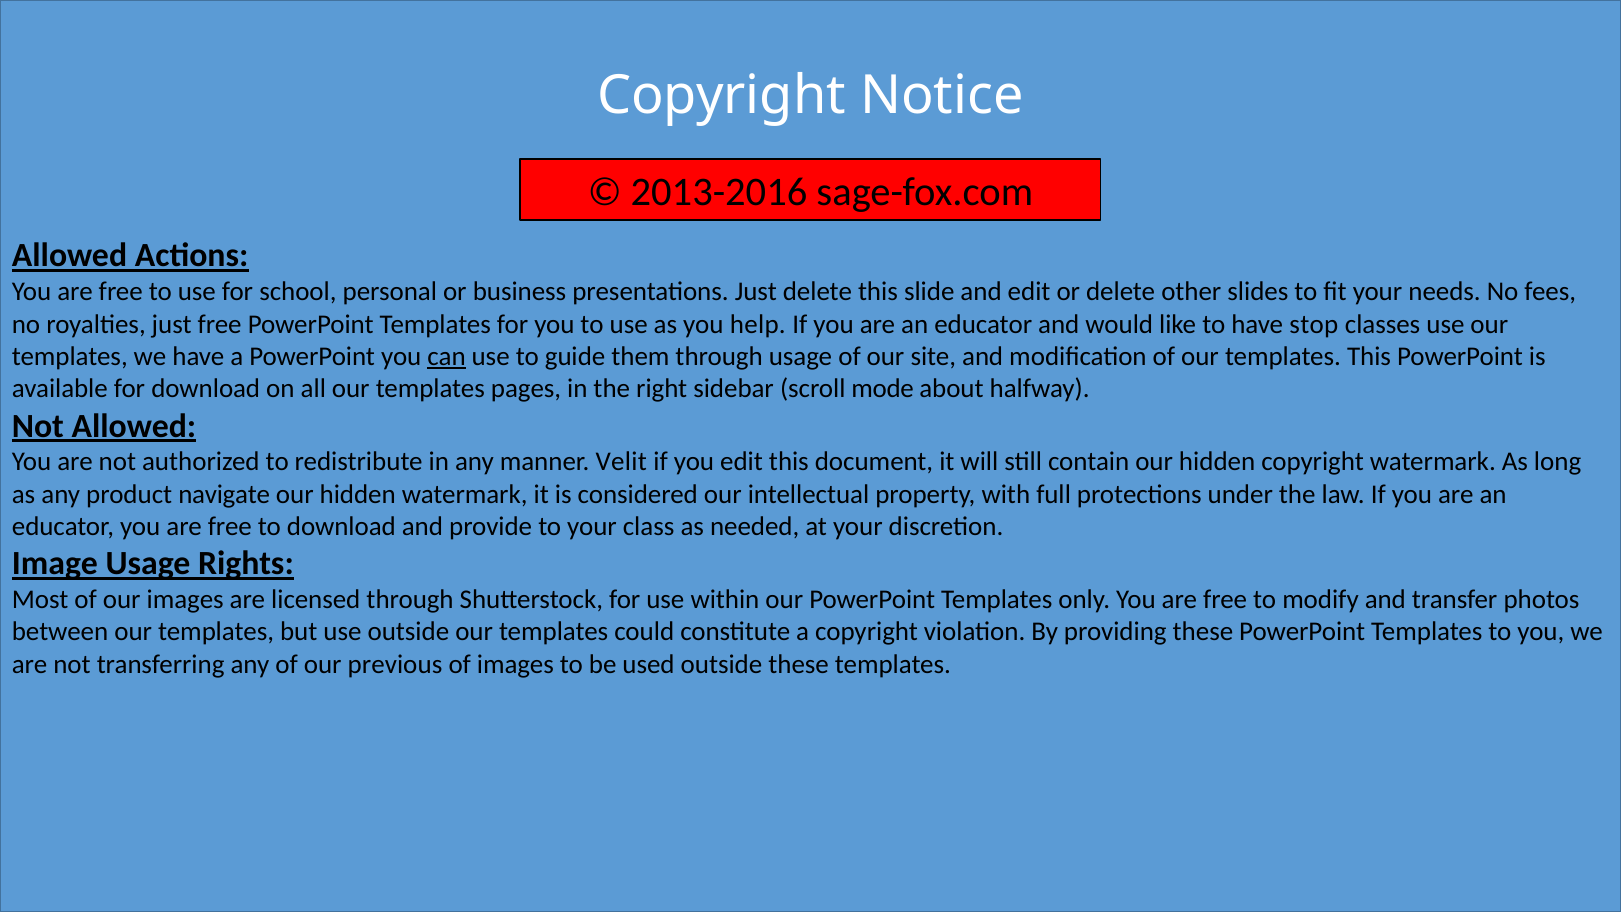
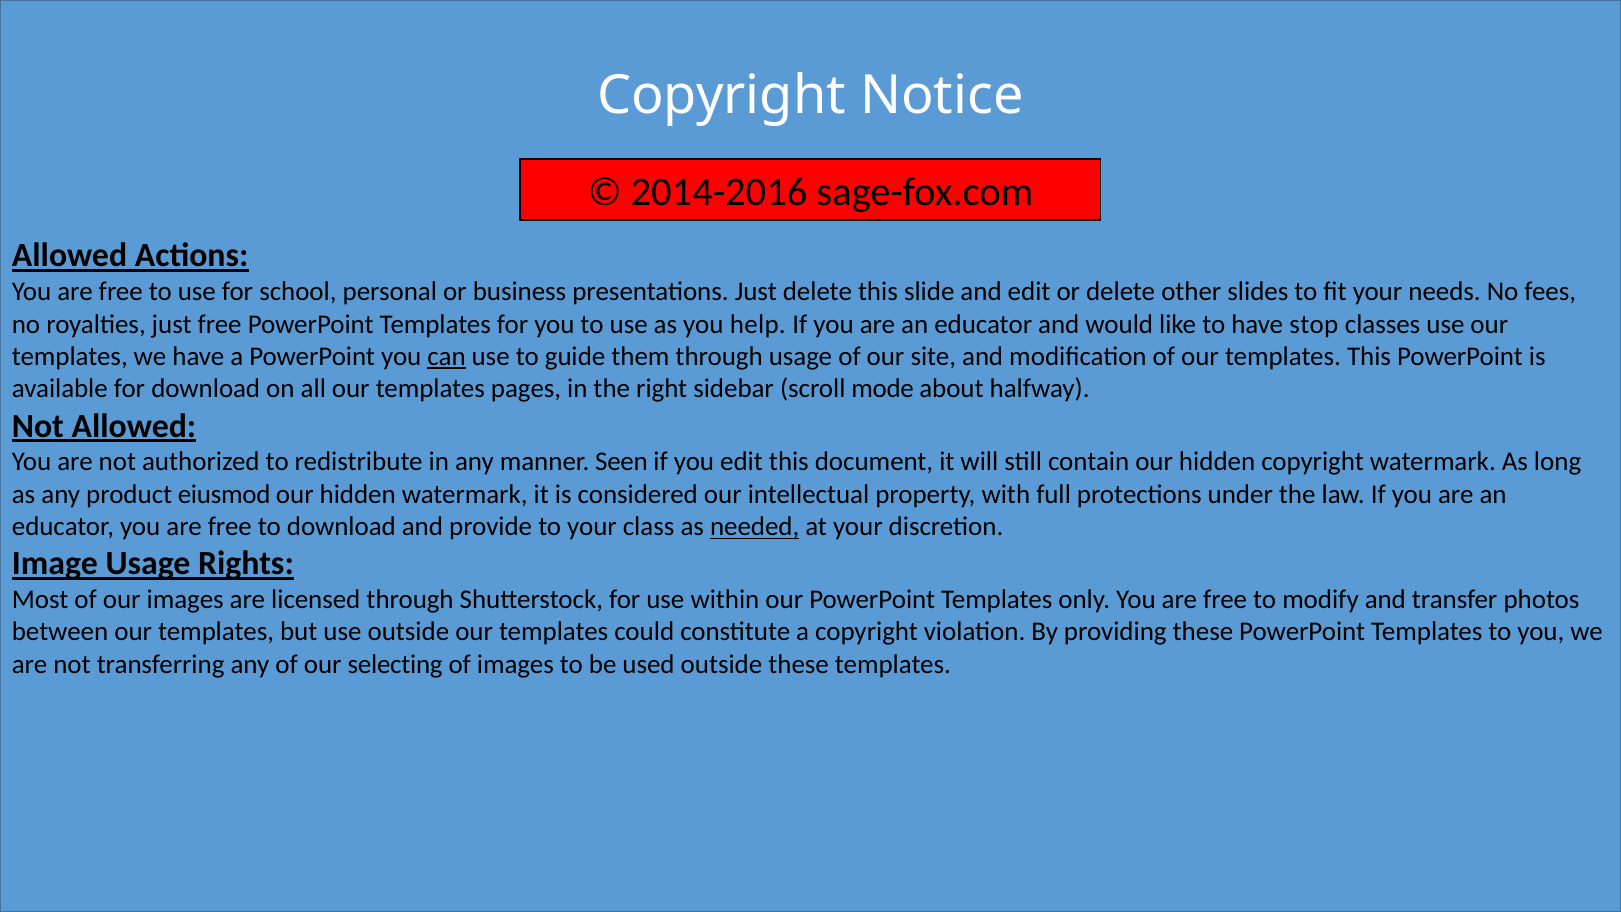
2013-2016: 2013-2016 -> 2014-2016 (719, 192)
Velit: Velit -> Seen (622, 462)
navigate: navigate -> eiusmod (224, 494)
needed underline: none -> present (755, 527)
previous: previous -> selecting (395, 664)
